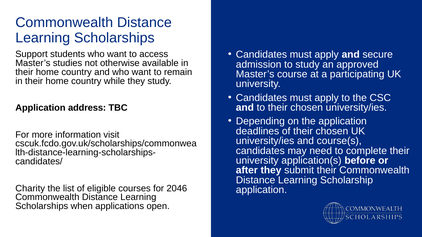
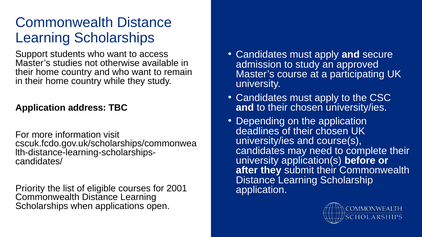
Charity: Charity -> Priority (30, 189)
2046: 2046 -> 2001 (177, 189)
